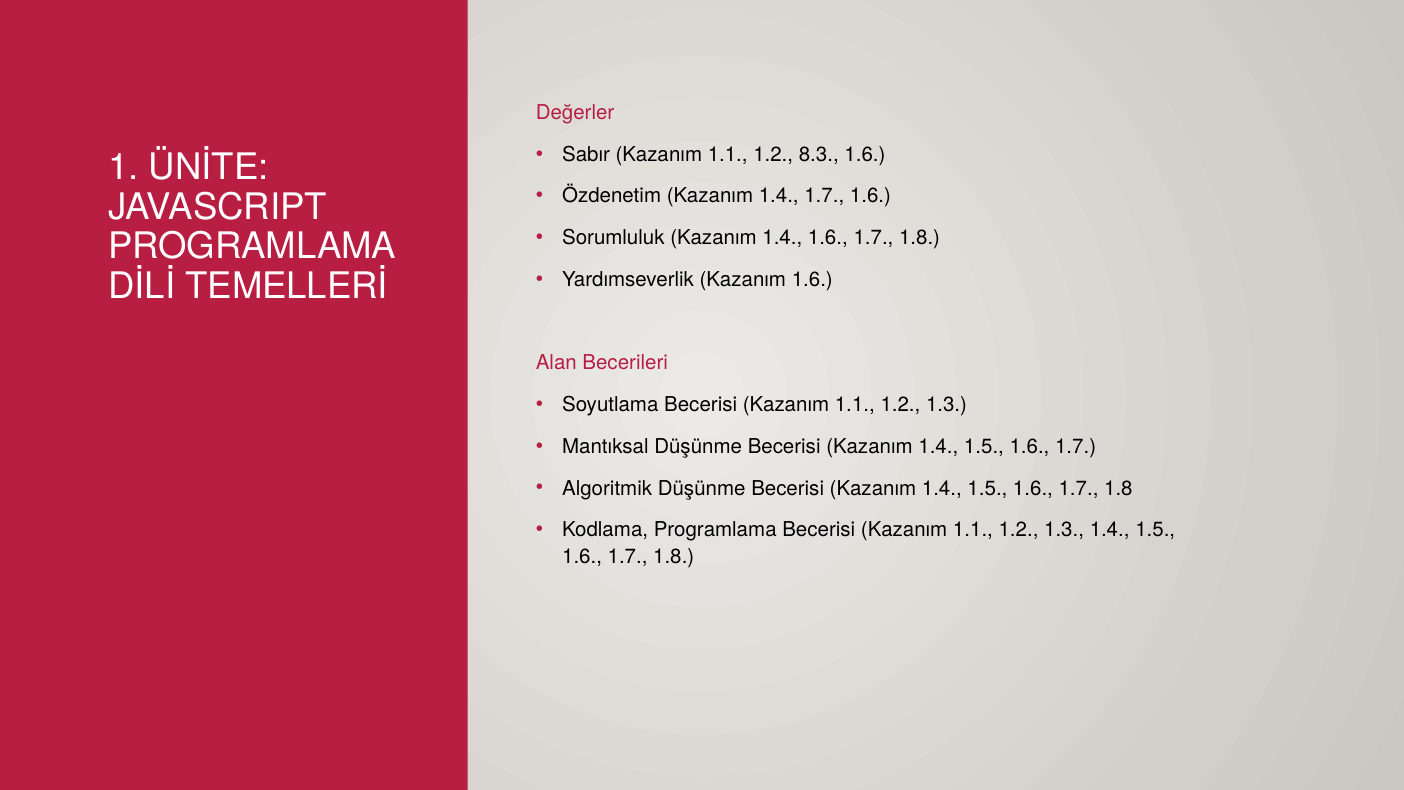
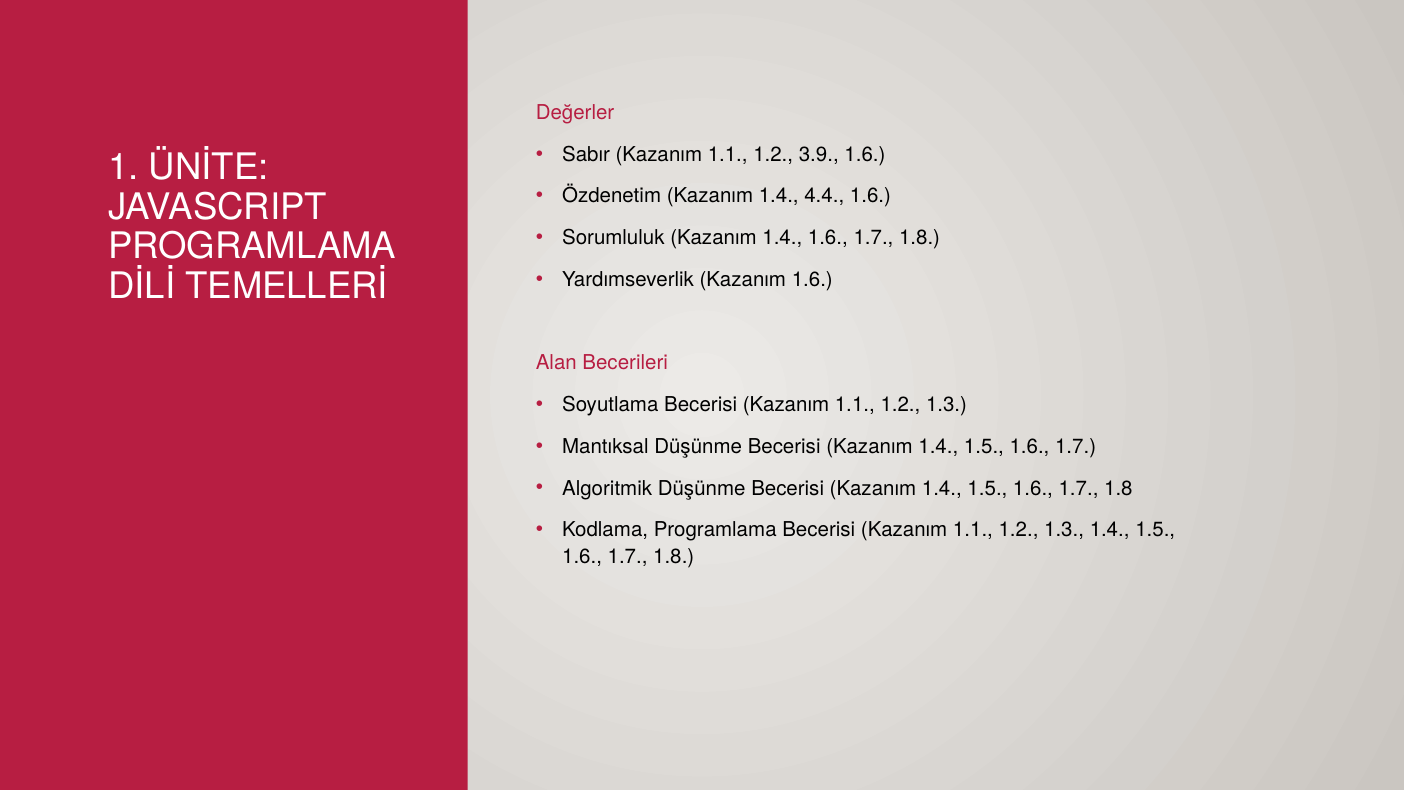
8.3: 8.3 -> 3.9 (819, 154)
1.4 1.7: 1.7 -> 4.4 (824, 196)
